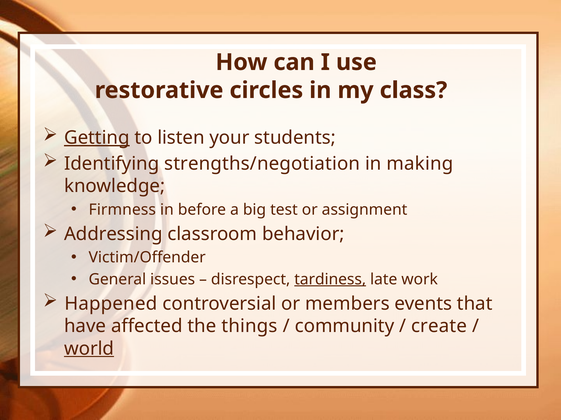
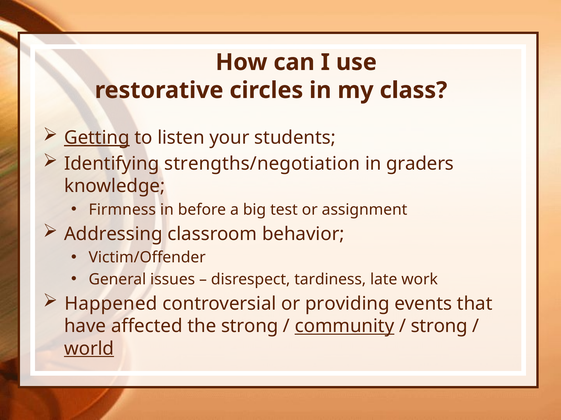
making: making -> graders (420, 164)
tardiness underline: present -> none (330, 280)
members: members -> providing (347, 304)
the things: things -> strong (250, 327)
community underline: none -> present (345, 327)
create: create -> strong (439, 327)
